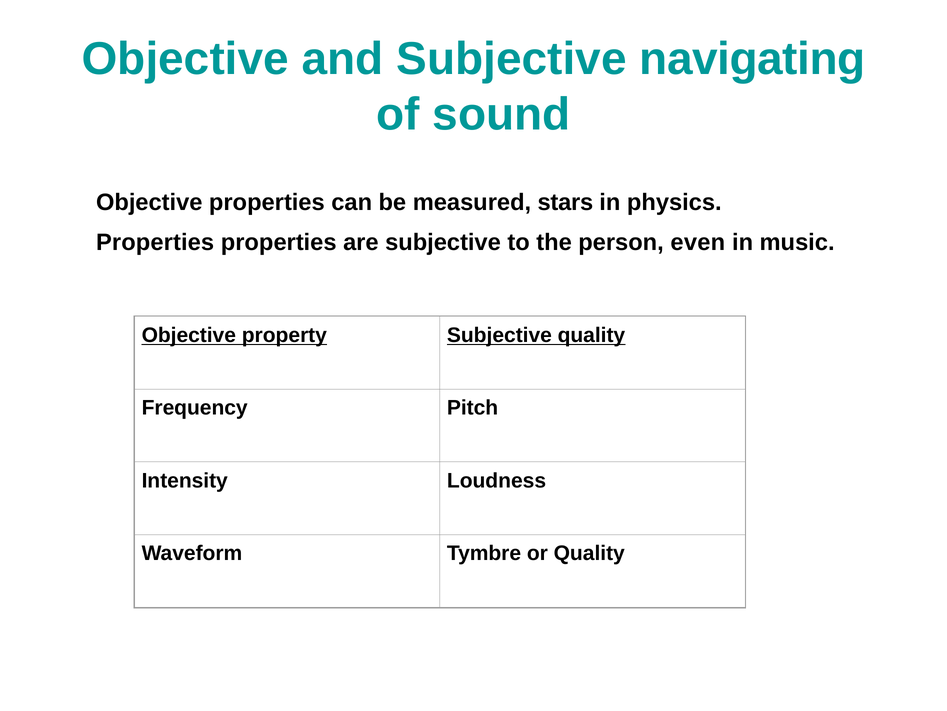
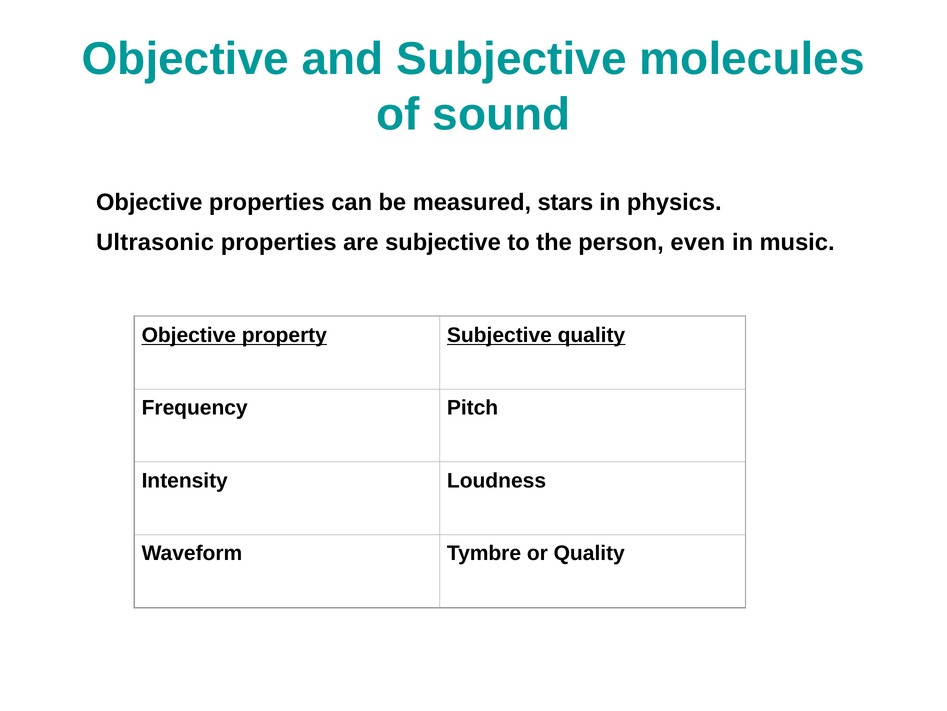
navigating: navigating -> molecules (752, 59)
Properties: Properties -> Ultrasonic (155, 242)
